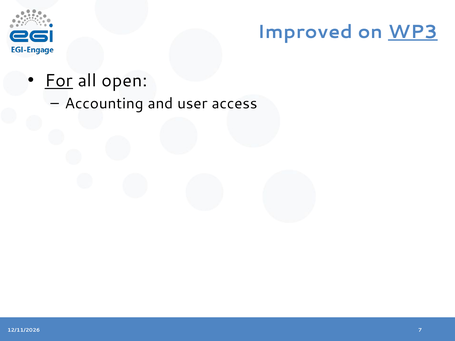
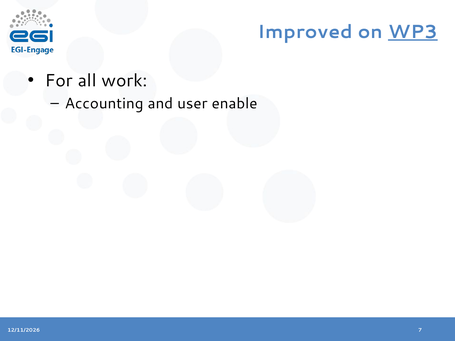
For underline: present -> none (59, 81)
open: open -> work (125, 81)
access: access -> enable (235, 103)
